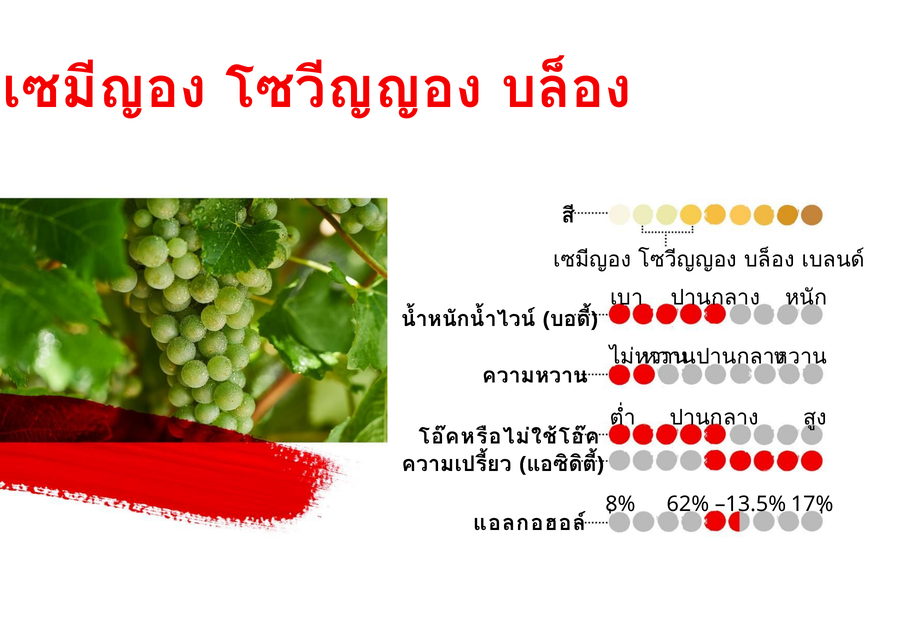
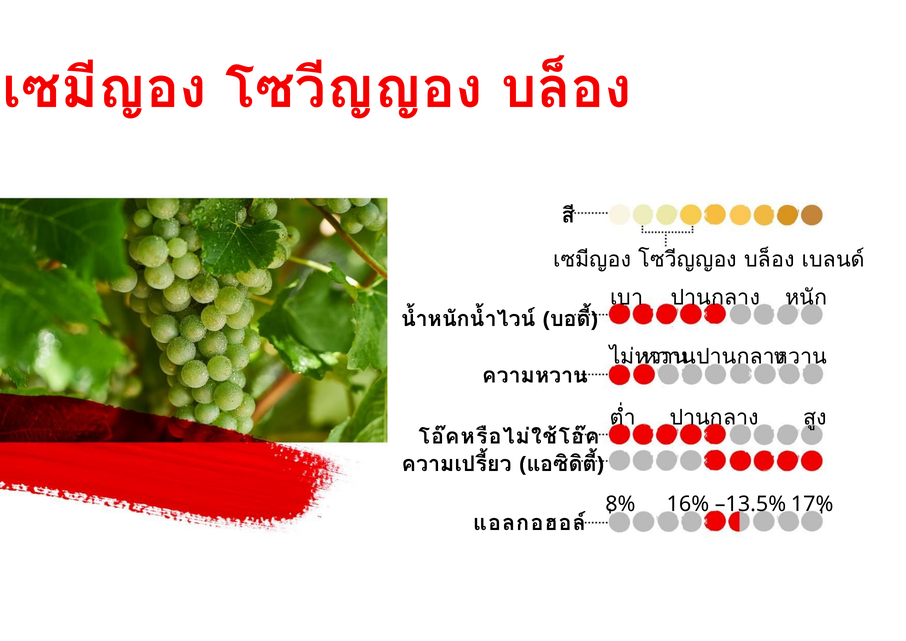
62%: 62% -> 16% (688, 504)
